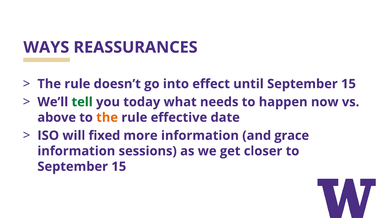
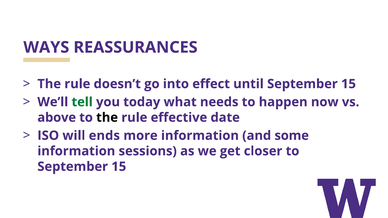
the colour: orange -> black (107, 118)
fixed: fixed -> ends (104, 136)
grace: grace -> some (292, 136)
